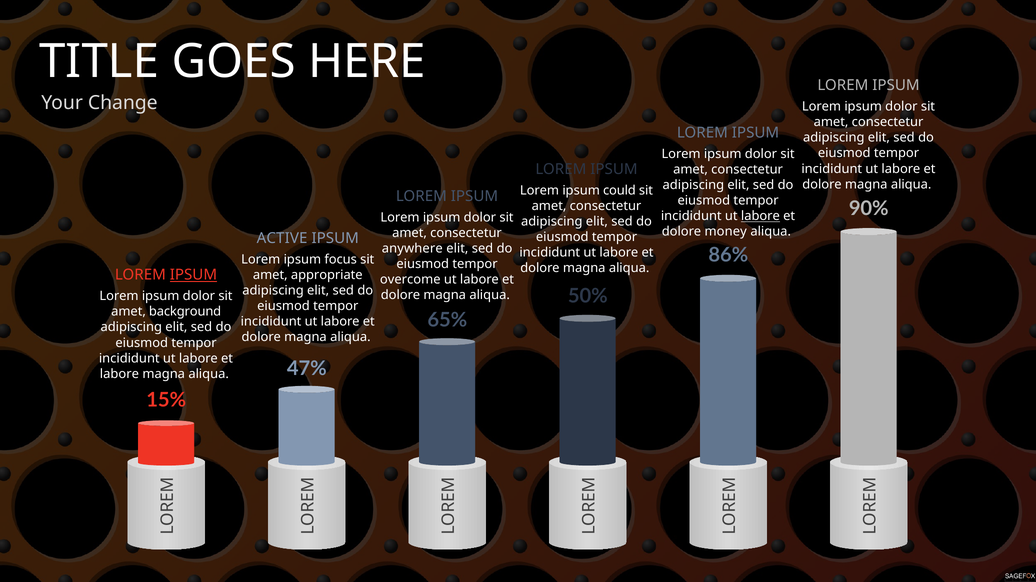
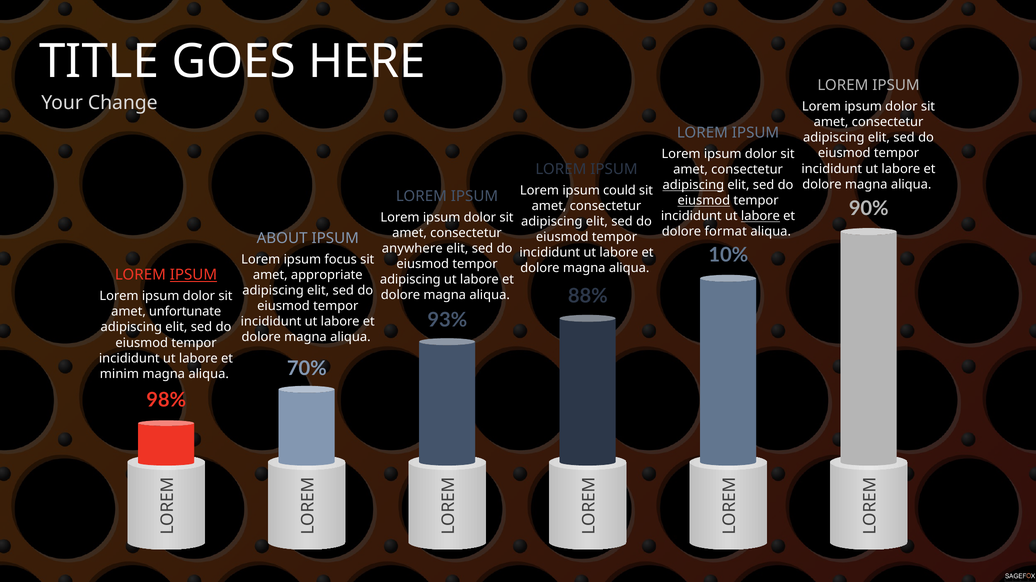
adipiscing underline: none -> present (693, 185)
eiusmod underline: none -> present (704, 201)
money: money -> format (726, 232)
ACTIVE: ACTIVE -> ABOUT (282, 239)
86%: 86% -> 10% (728, 255)
overcome: overcome -> adipiscing (410, 280)
50%: 50% -> 88% (588, 296)
background: background -> unfortunate (185, 312)
65%: 65% -> 93% (447, 320)
47%: 47% -> 70% (307, 369)
labore: labore -> minim (119, 374)
15%: 15% -> 98% (166, 401)
